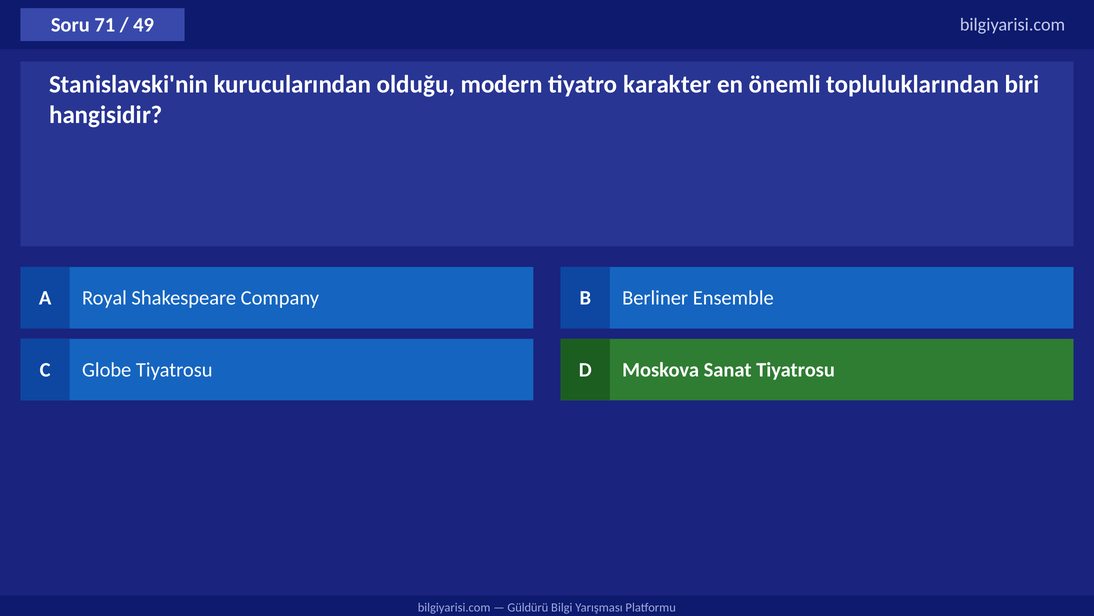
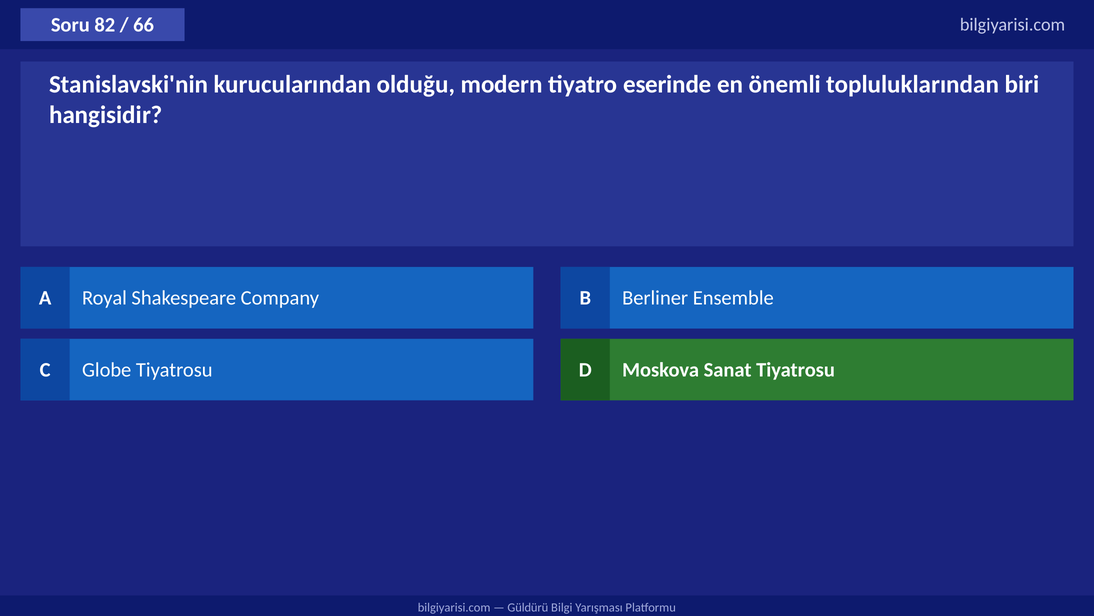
71: 71 -> 82 (105, 25)
49: 49 -> 66 (144, 25)
karakter: karakter -> eserinde (667, 84)
